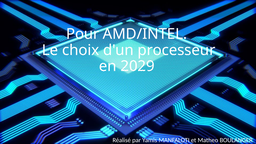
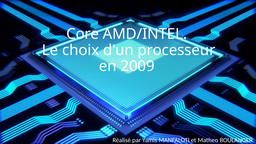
Pour: Pour -> Core (83, 34)
2029: 2029 -> 2009 (138, 66)
